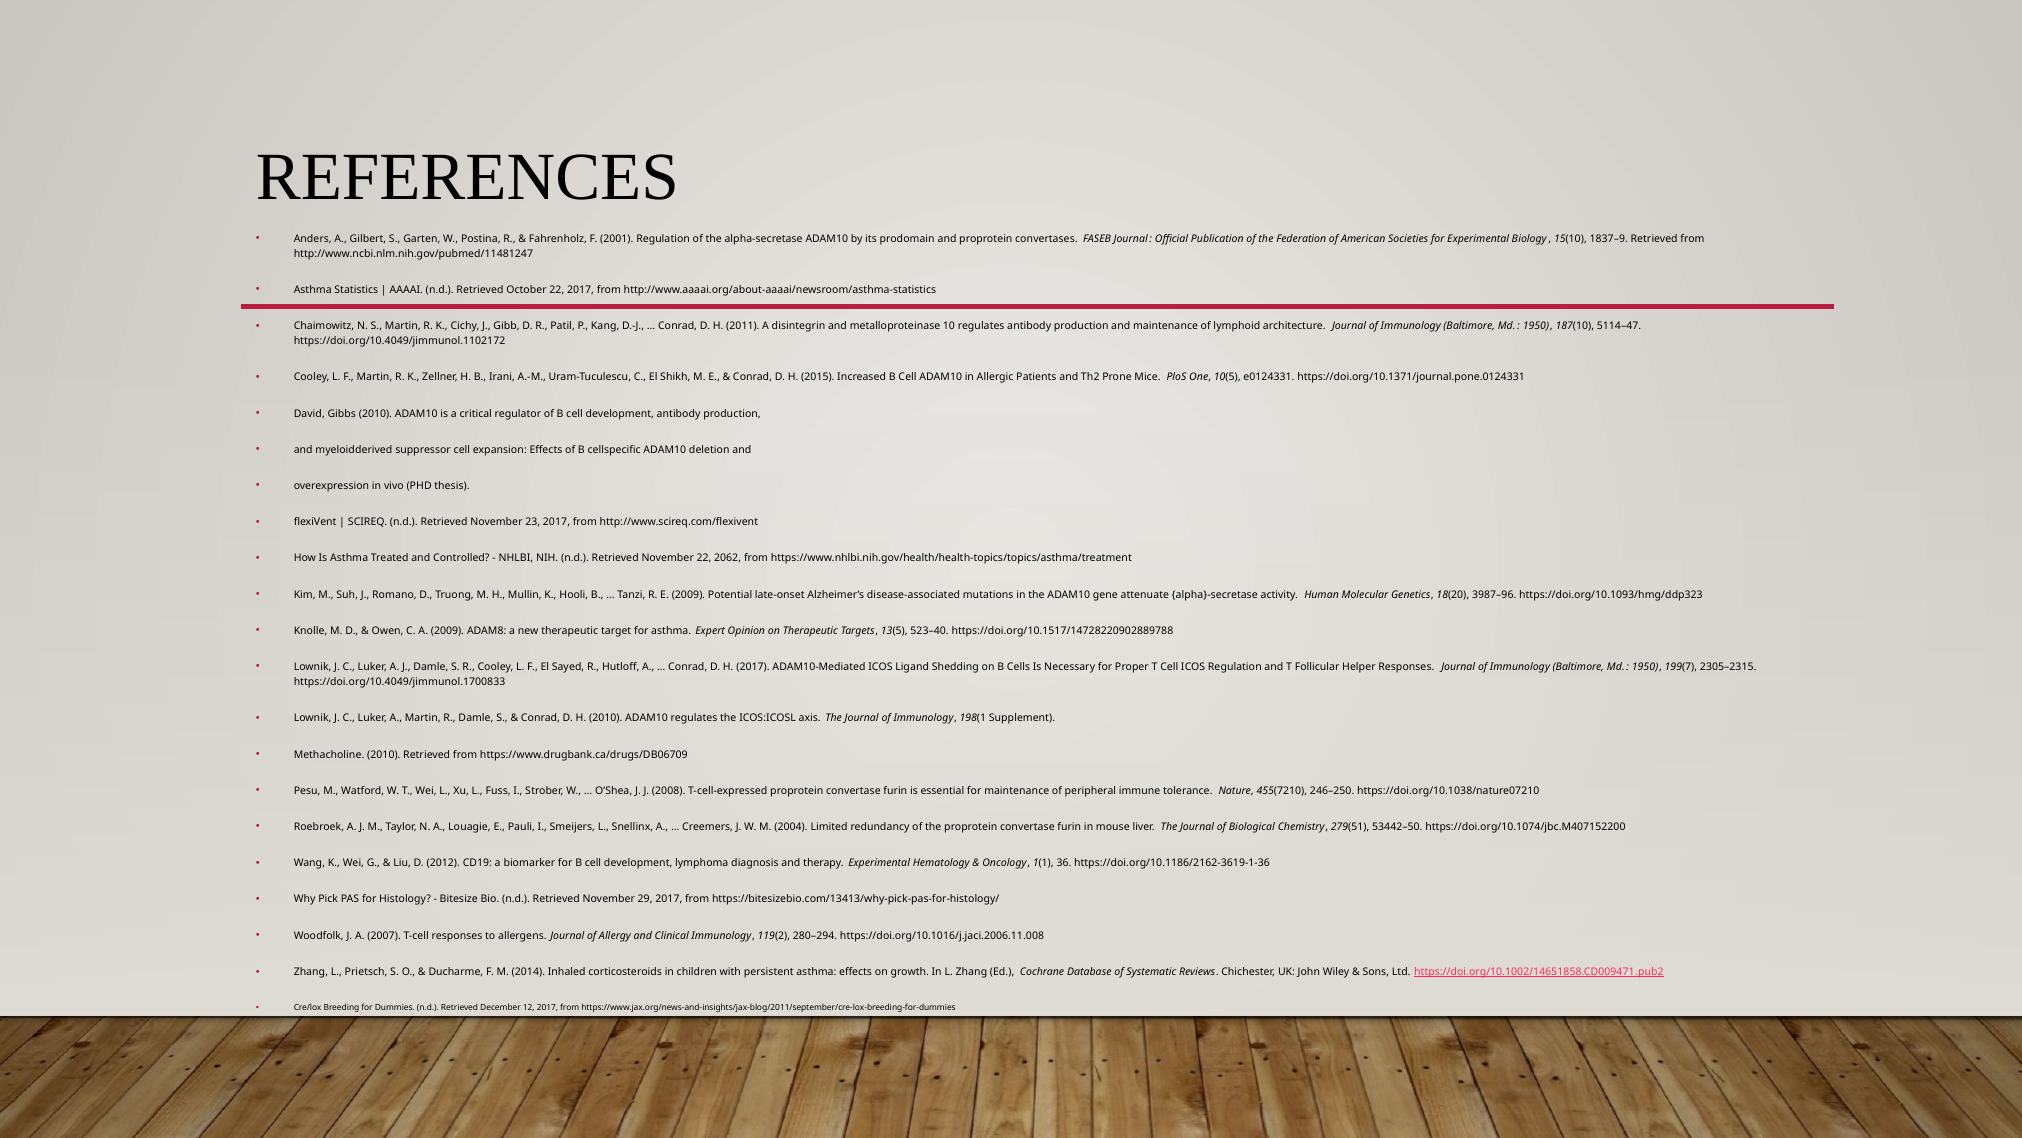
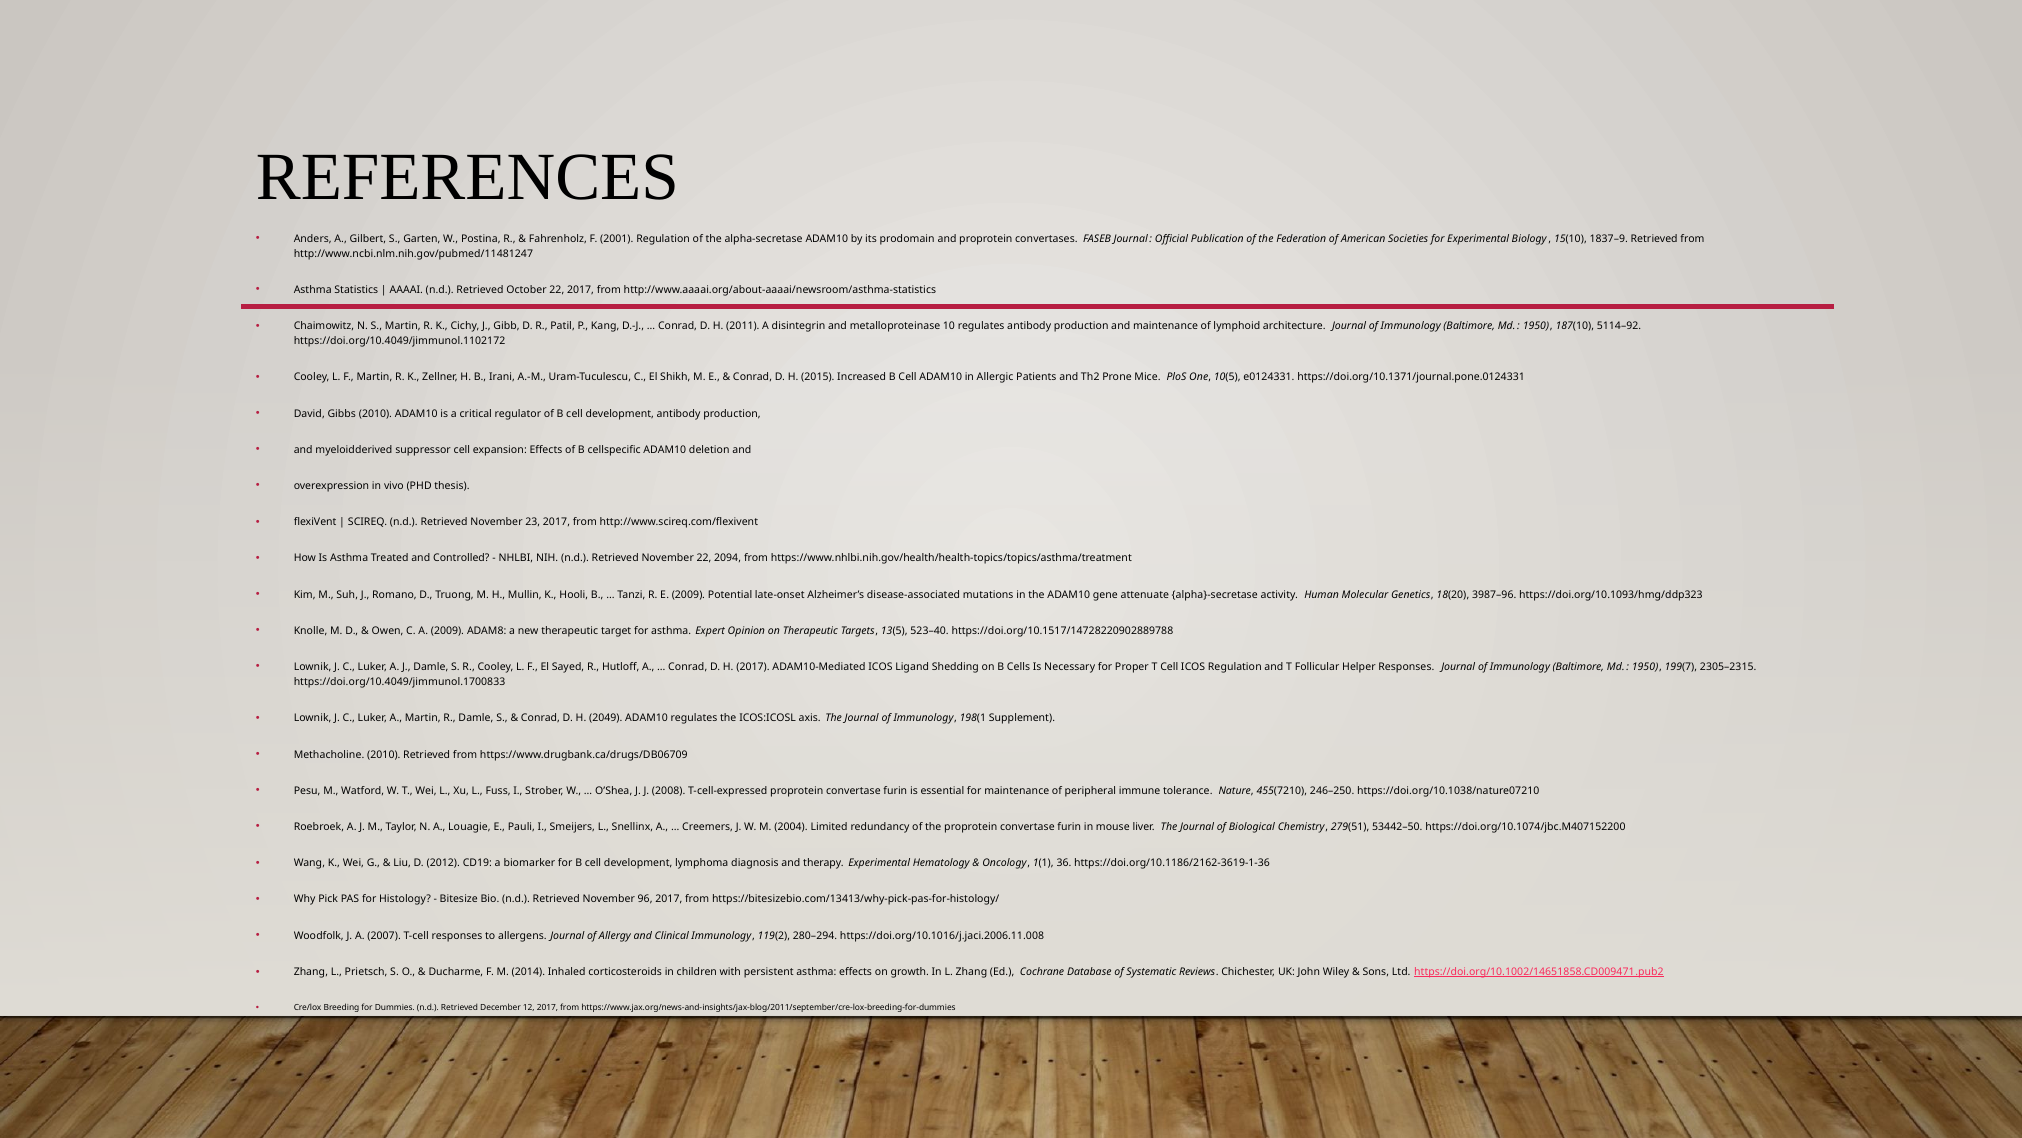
5114–47: 5114–47 -> 5114–92 (1619, 326)
2062: 2062 -> 2094 (728, 558)
H 2010: 2010 -> 2049 (606, 718)
29: 29 -> 96 (645, 899)
